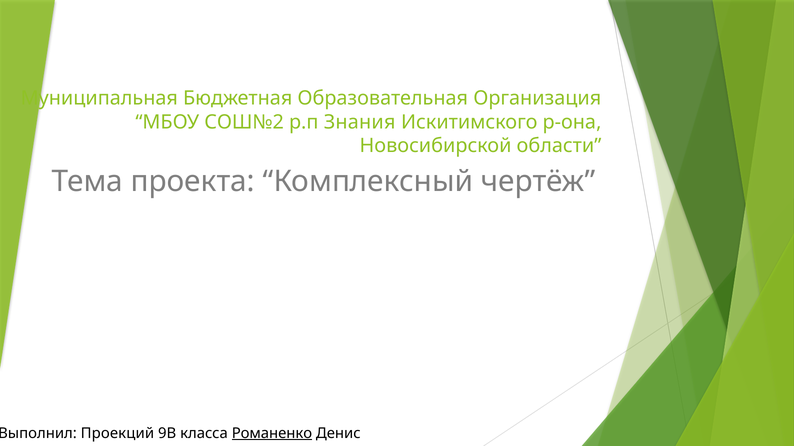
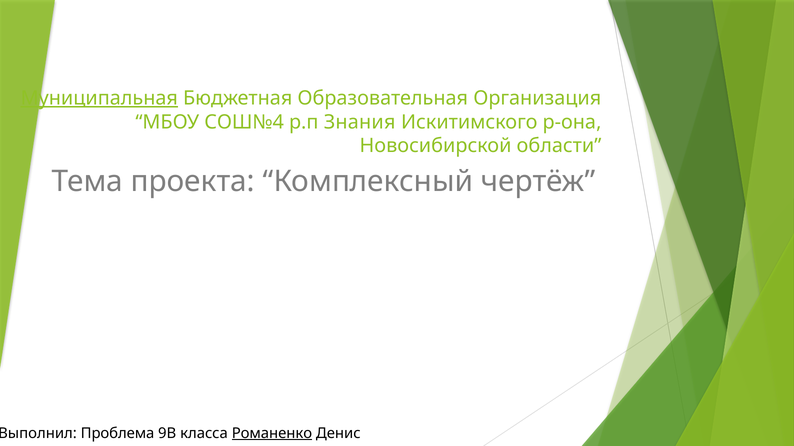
Муниципальная underline: none -> present (99, 98)
СОШ№2: СОШ№2 -> СОШ№4 (244, 122)
Проекций: Проекций -> Проблема (118, 434)
